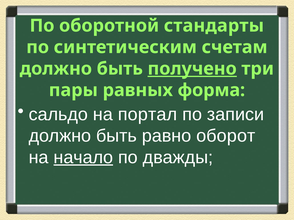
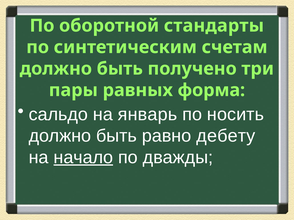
получено underline: present -> none (192, 69)
портал: портал -> январь (147, 115)
записи: записи -> носить (236, 115)
оборот: оборот -> дебету (226, 136)
